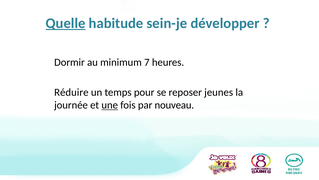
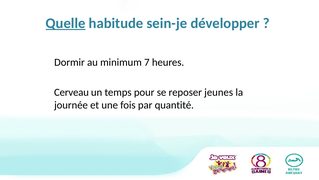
Réduire: Réduire -> Cerveau (71, 92)
une underline: present -> none (110, 105)
nouveau: nouveau -> quantité (174, 105)
